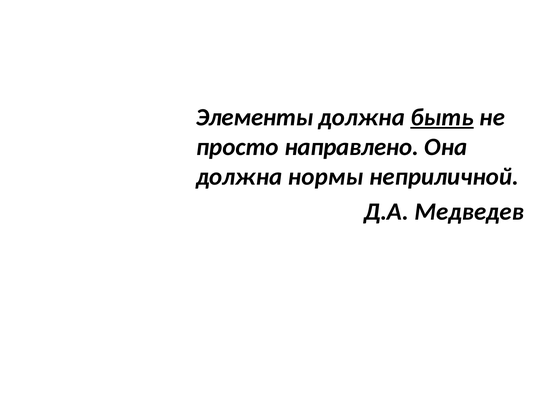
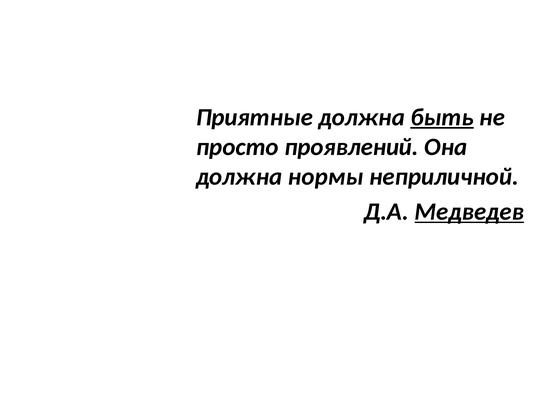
Элементы: Элементы -> Приятные (254, 117)
направлено: направлено -> проявлений (351, 147)
Медведев underline: none -> present (469, 212)
